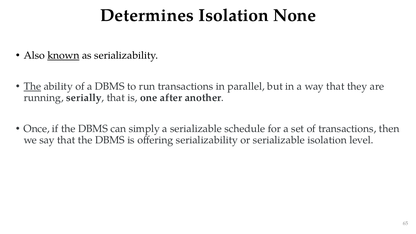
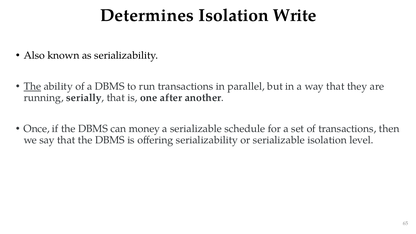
None: None -> Write (295, 15)
known underline: present -> none (64, 55)
simply: simply -> money (144, 129)
